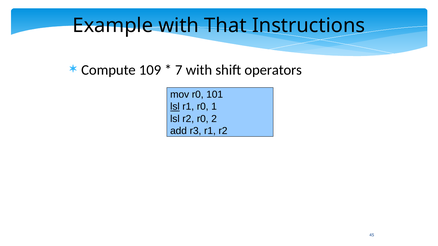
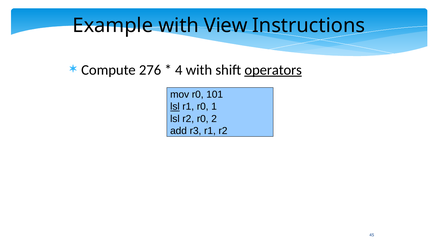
That: That -> View (226, 26)
109: 109 -> 276 (150, 70)
7: 7 -> 4 (179, 70)
operators underline: none -> present (273, 70)
